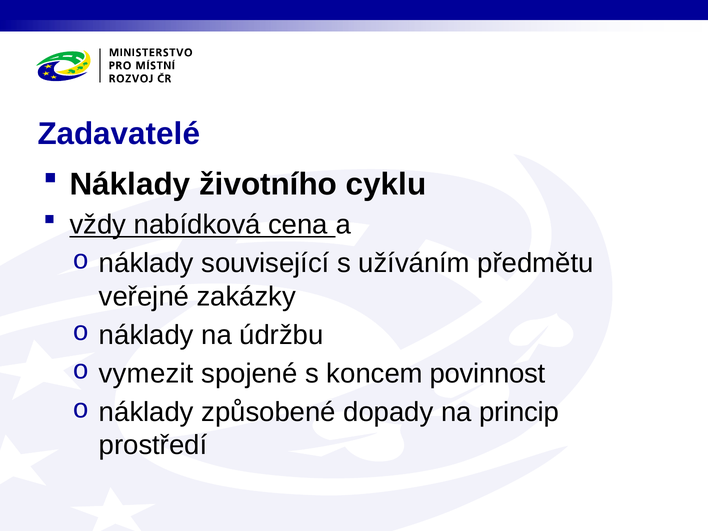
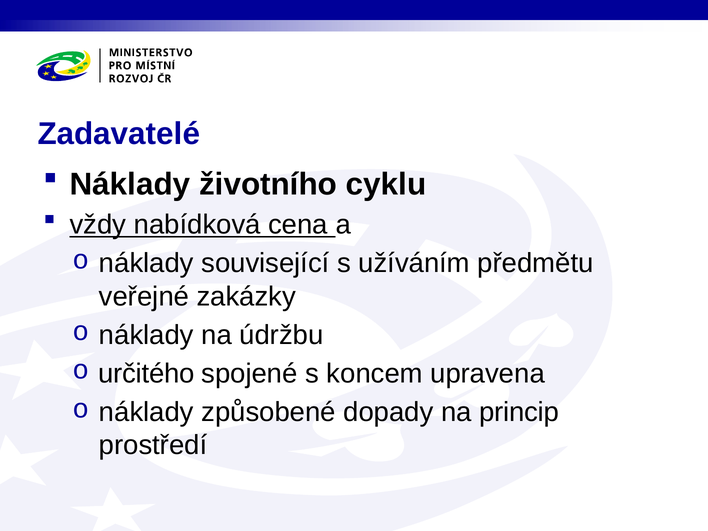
vymezit: vymezit -> určitého (146, 374)
povinnost: povinnost -> upravena (488, 374)
